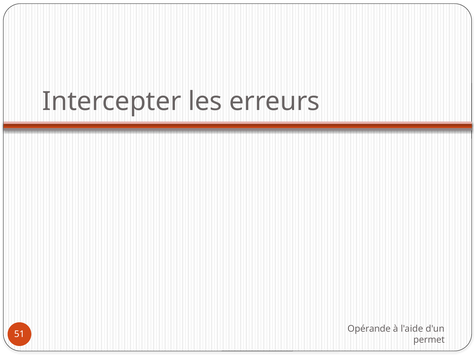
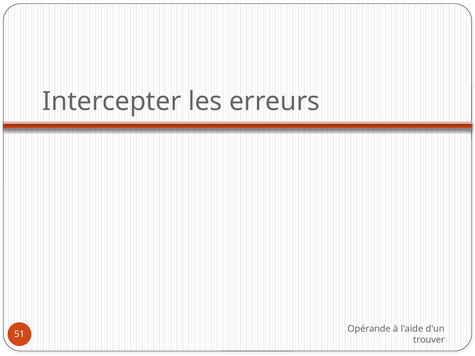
permet: permet -> trouver (429, 340)
